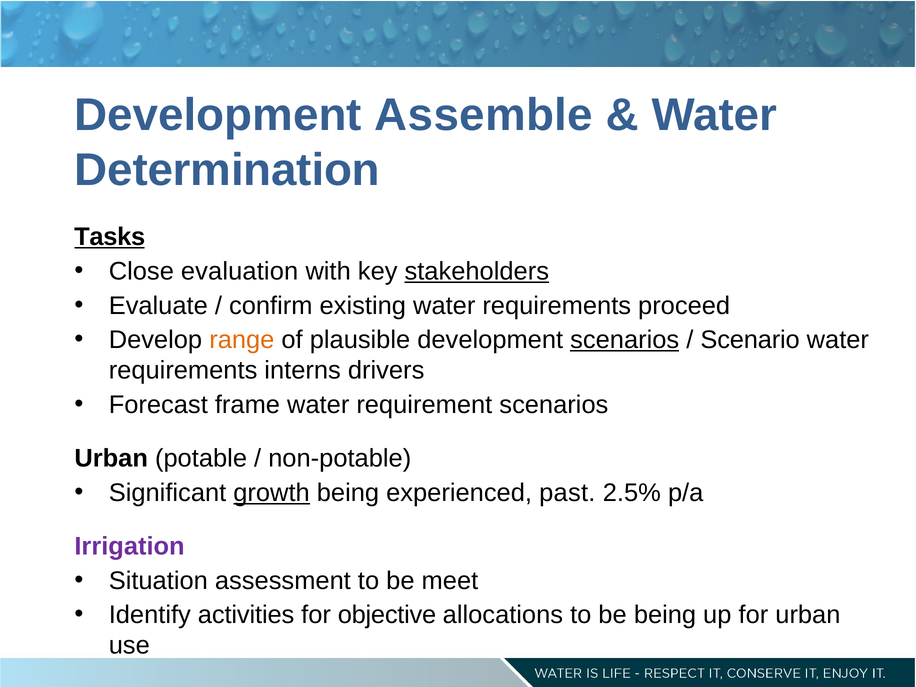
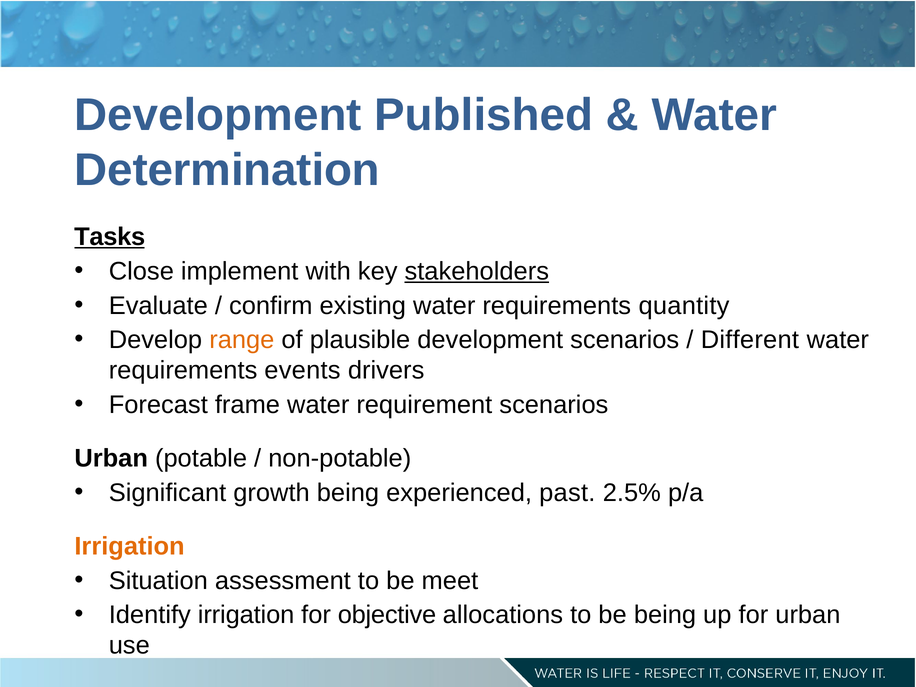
Assemble: Assemble -> Published (484, 115)
evaluation: evaluation -> implement (240, 271)
proceed: proceed -> quantity (684, 306)
scenarios underline: present -> none (625, 340)
Scenario: Scenario -> Different (750, 340)
interns: interns -> events (302, 371)
growth underline: present -> none (272, 493)
Irrigation colour: purple -> orange (130, 546)
Identify activities: activities -> irrigation (246, 615)
